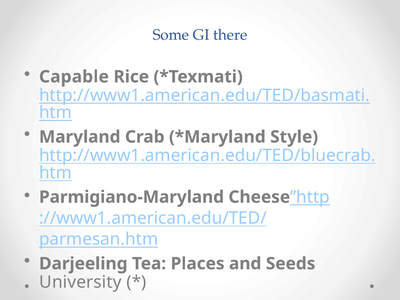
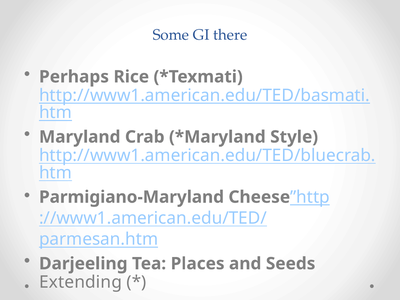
Capable: Capable -> Perhaps (74, 77)
University: University -> Extending (81, 282)
